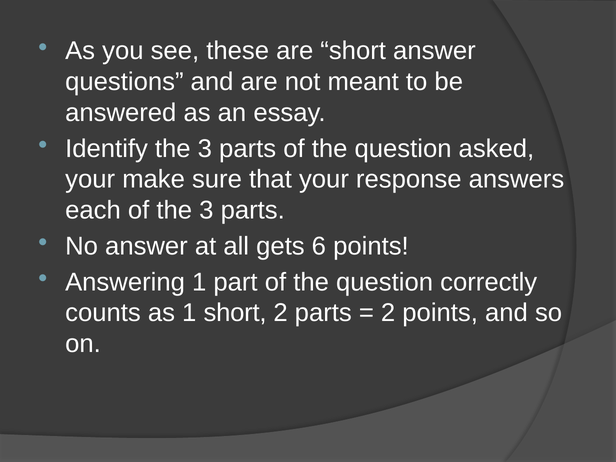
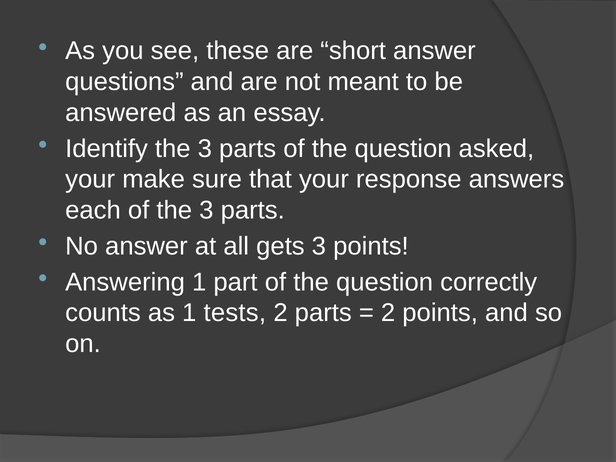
gets 6: 6 -> 3 (319, 246)
1 short: short -> tests (235, 313)
